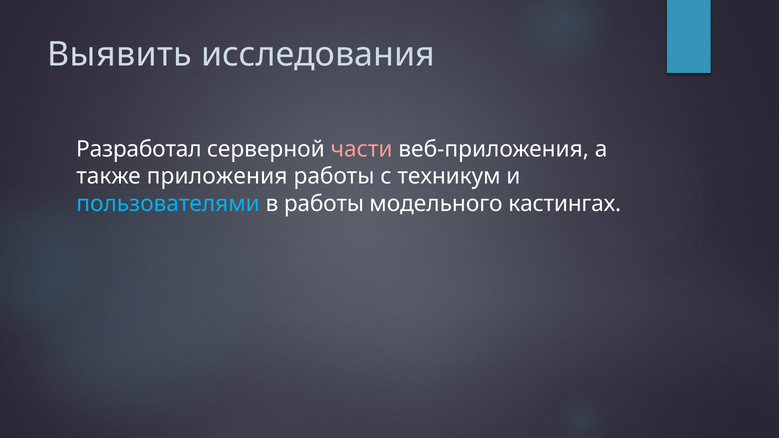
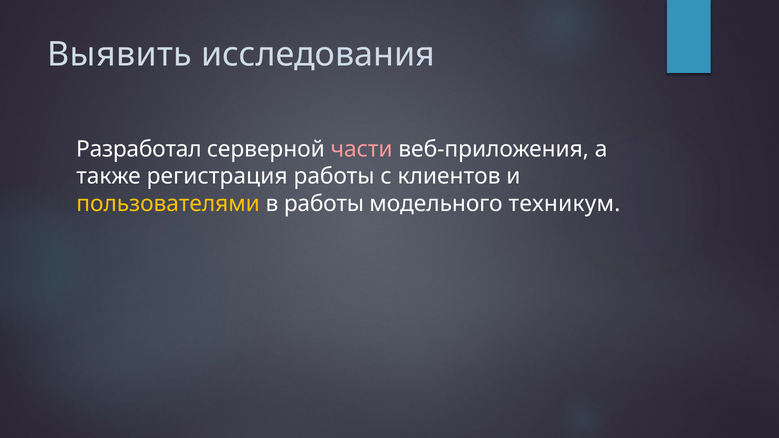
приложения: приложения -> регистрация (217, 176)
техникум: техникум -> клиентов (449, 176)
пользователями colour: light blue -> yellow (168, 204)
кастингах: кастингах -> техникум (564, 204)
